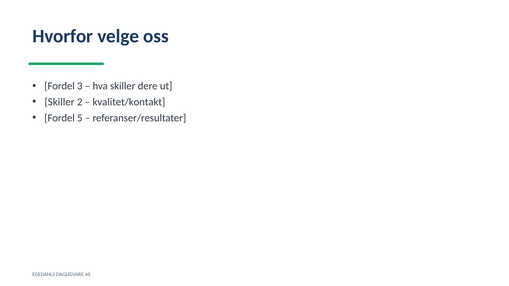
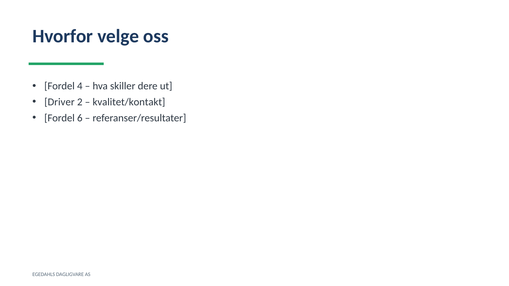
3: 3 -> 4 (80, 86)
Skiller: Skiller -> Driver (59, 102)
5: 5 -> 6 (80, 118)
